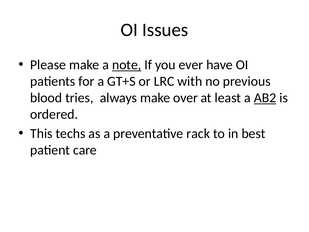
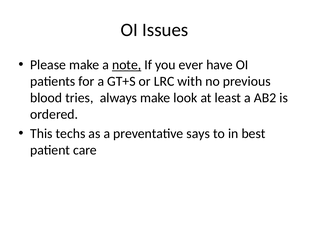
over: over -> look (185, 98)
AB2 underline: present -> none (265, 98)
rack: rack -> says (198, 134)
